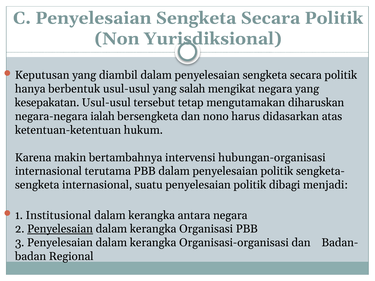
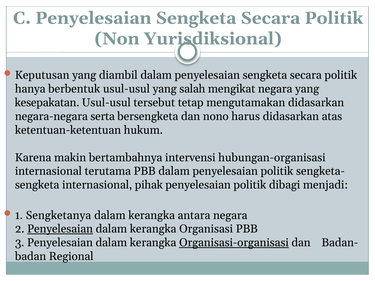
mengutamakan diharuskan: diharuskan -> didasarkan (316, 103)
ialah: ialah -> serta (103, 116)
suatu: suatu -> pihak (149, 185)
Institusional: Institusional -> Sengketanya (58, 215)
Organisasi-organisasi underline: none -> present (234, 243)
